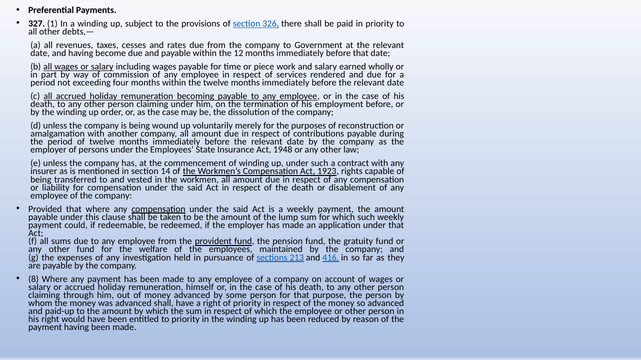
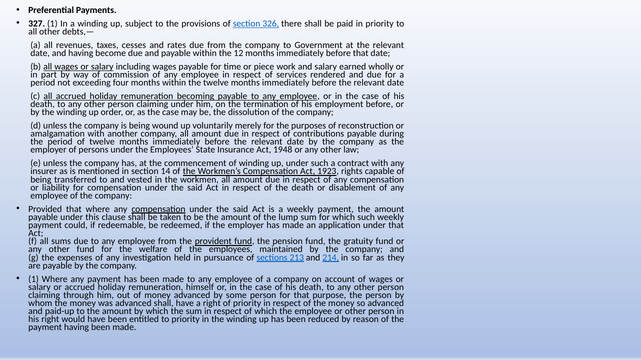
416: 416 -> 214 (331, 258)
8: 8 -> 1 (34, 279)
